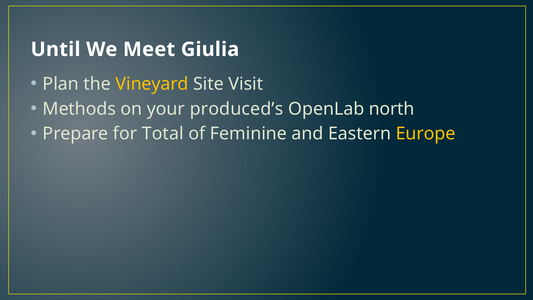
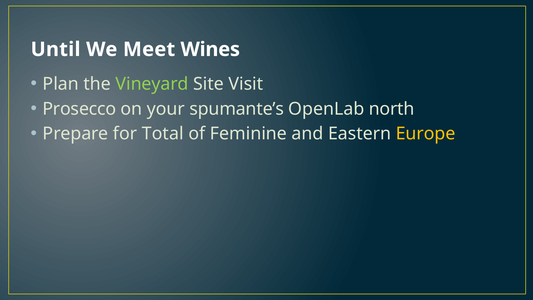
Giulia: Giulia -> Wines (210, 49)
Vineyard colour: yellow -> light green (152, 84)
Methods: Methods -> Prosecco (79, 109)
produced’s: produced’s -> spumante’s (237, 109)
